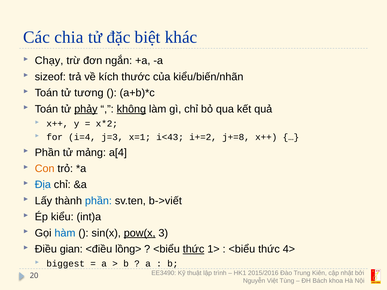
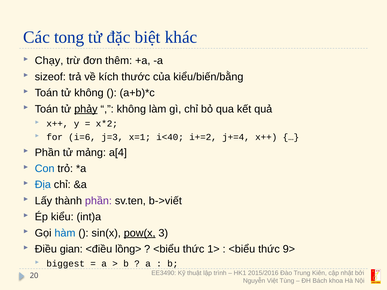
chia: chia -> tong (69, 37)
ngắn: ngắn -> thêm (119, 61)
kiểu/biến/nhãn: kiểu/biến/nhãn -> kiểu/biến/bằng (208, 77)
tử tương: tương -> không (89, 93)
không underline: present -> none (131, 109)
i=4: i=4 -> i=6 (82, 137)
i<43: i<43 -> i<40 (170, 137)
j+=8: j+=8 -> j+=4 (236, 137)
Con colour: orange -> blue (45, 169)
phần colour: blue -> purple (98, 201)
thức underline: present -> none (194, 249)
4>: 4> -> 9> (289, 249)
